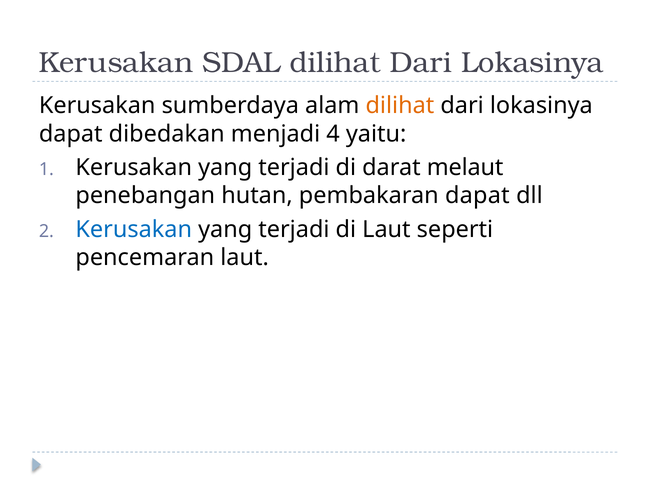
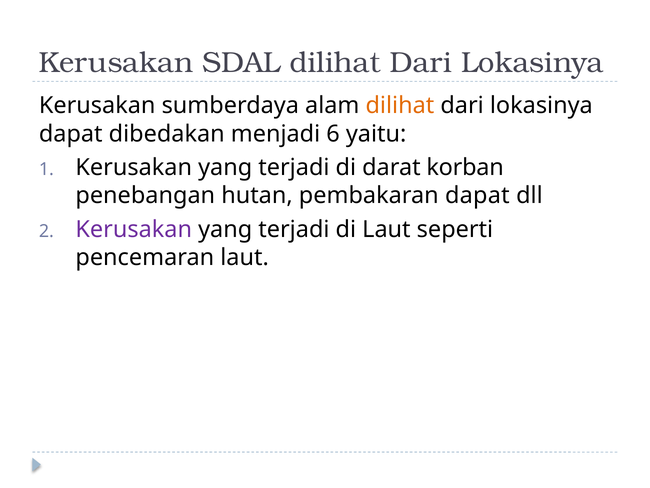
4: 4 -> 6 (333, 134)
melaut: melaut -> korban (465, 167)
Kerusakan colour: blue -> purple (134, 229)
